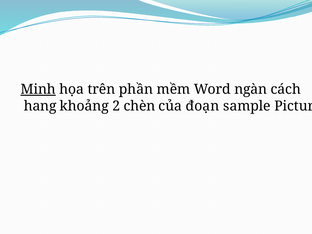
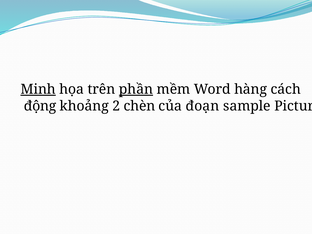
phần underline: none -> present (136, 89)
ngàn: ngàn -> hàng (251, 89)
hang: hang -> động (40, 106)
